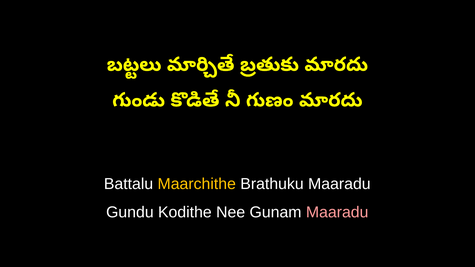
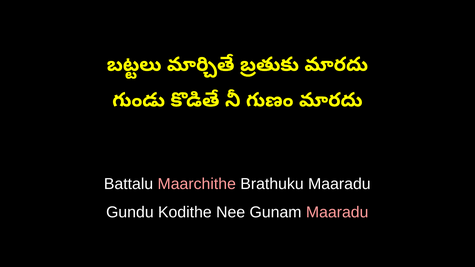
Maarchithe colour: yellow -> pink (197, 184)
